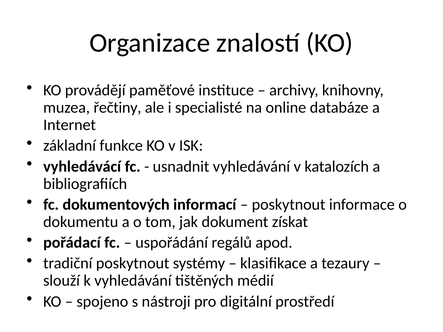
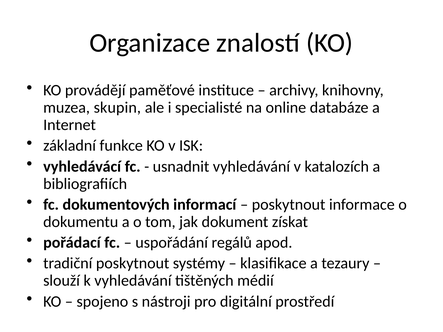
řečtiny: řečtiny -> skupin (117, 108)
